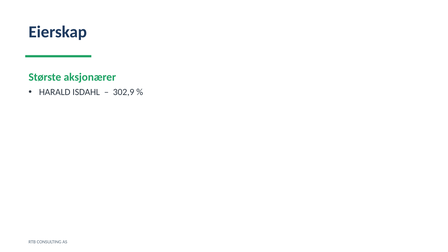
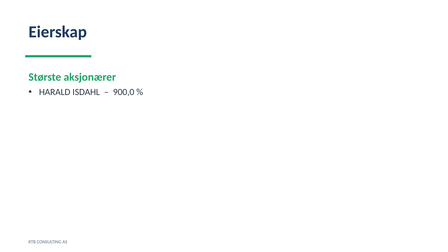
302,9: 302,9 -> 900,0 (124, 92)
